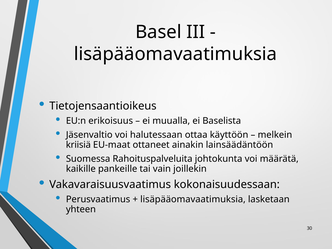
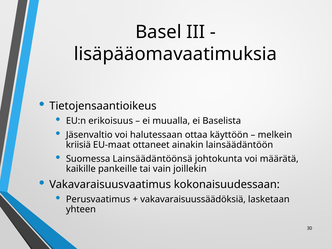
Rahoituspalveluita: Rahoituspalveluita -> Lainsäädäntöönsä (152, 159)
lisäpääomavaatimuksia: lisäpääomavaatimuksia -> vakavaraisuussäädöksiä (193, 199)
